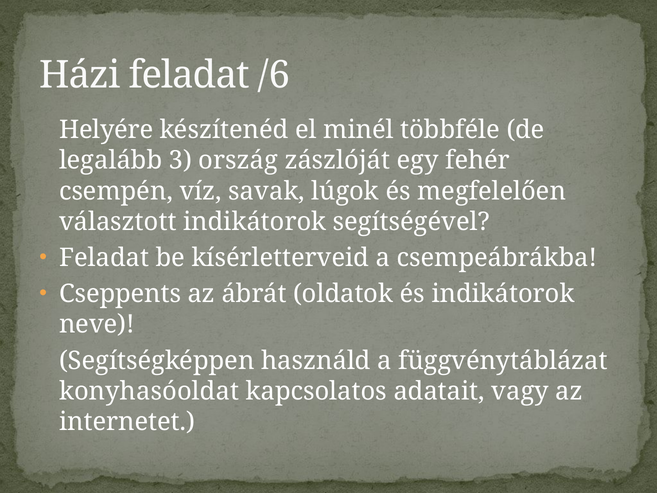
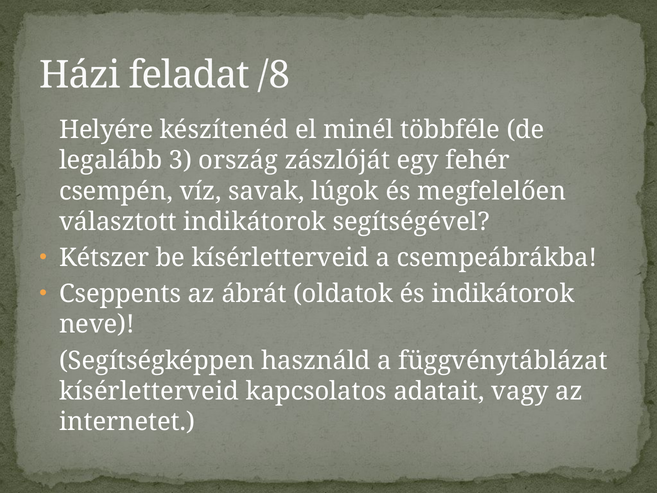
/6: /6 -> /8 (274, 75)
Feladat: Feladat -> Kétszer (104, 258)
konyhasóoldat: konyhasóoldat -> kísérletterveid (149, 391)
